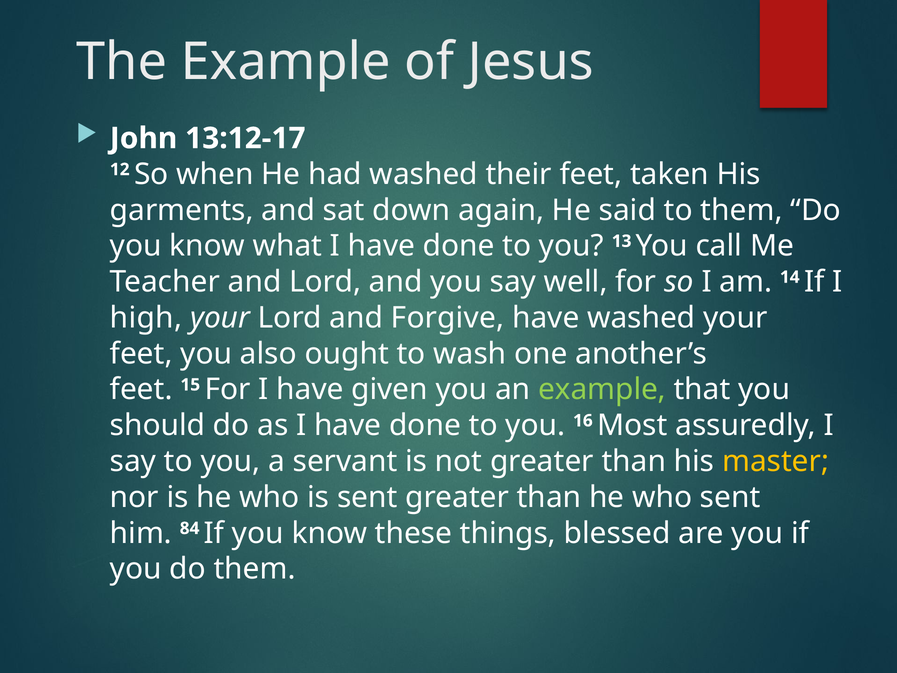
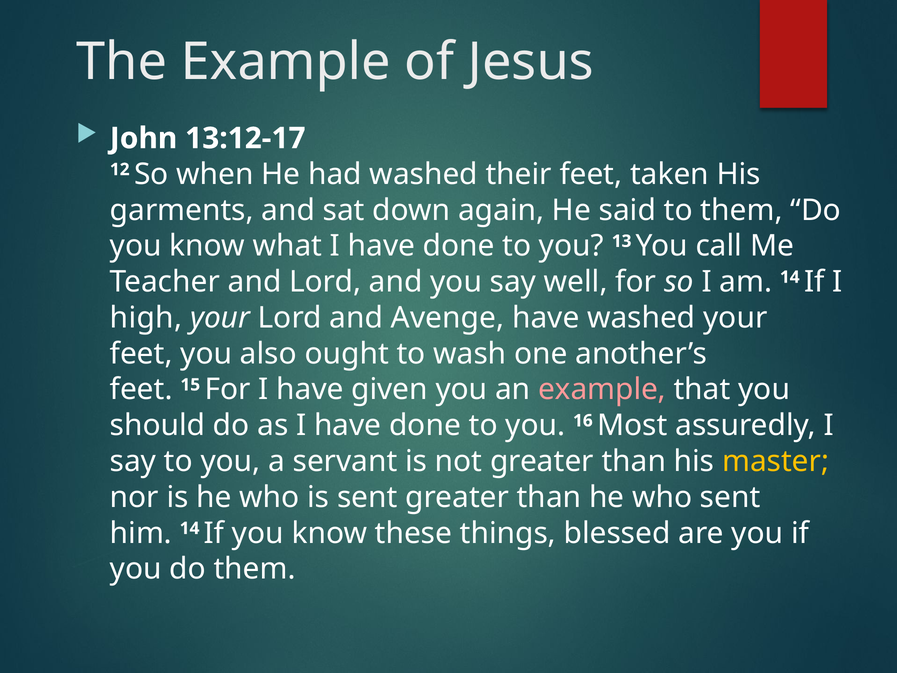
Forgive: Forgive -> Avenge (448, 318)
example colour: light green -> pink (602, 389)
him 84: 84 -> 14 (190, 528)
